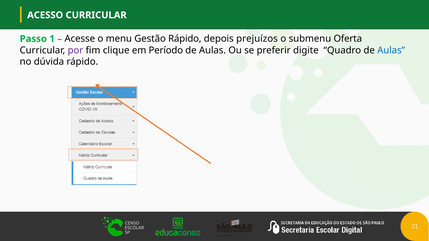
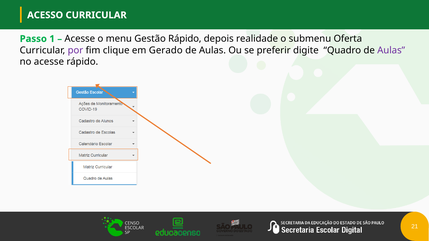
prejuízos: prejuízos -> realidade (257, 39)
Período: Período -> Gerado (166, 50)
Aulas colour: blue -> purple (391, 50)
no dúvida: dúvida -> acesse (49, 62)
